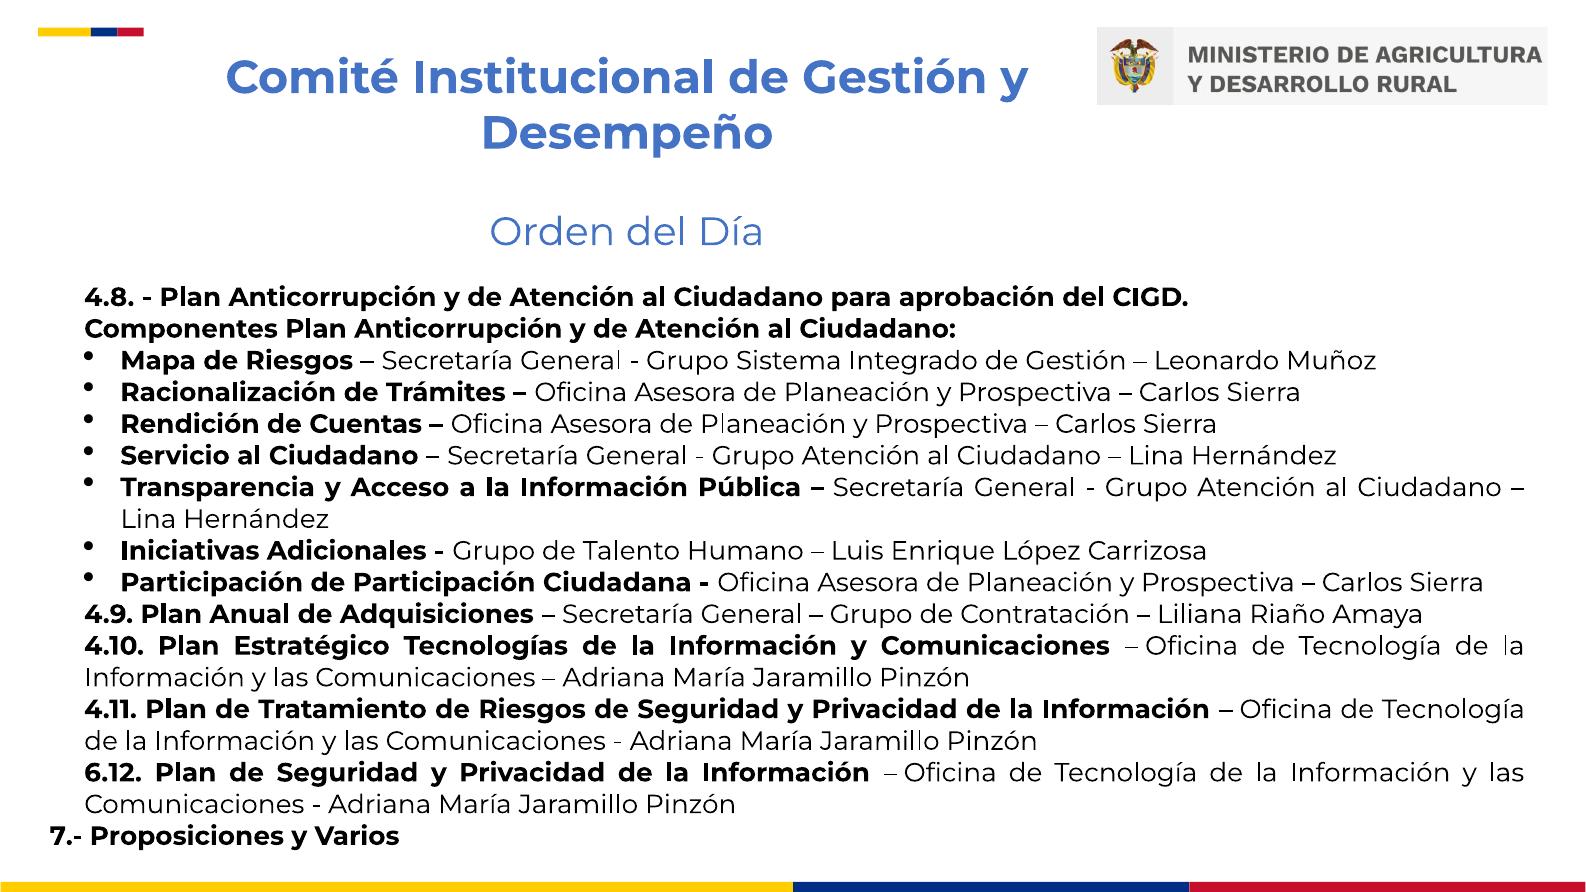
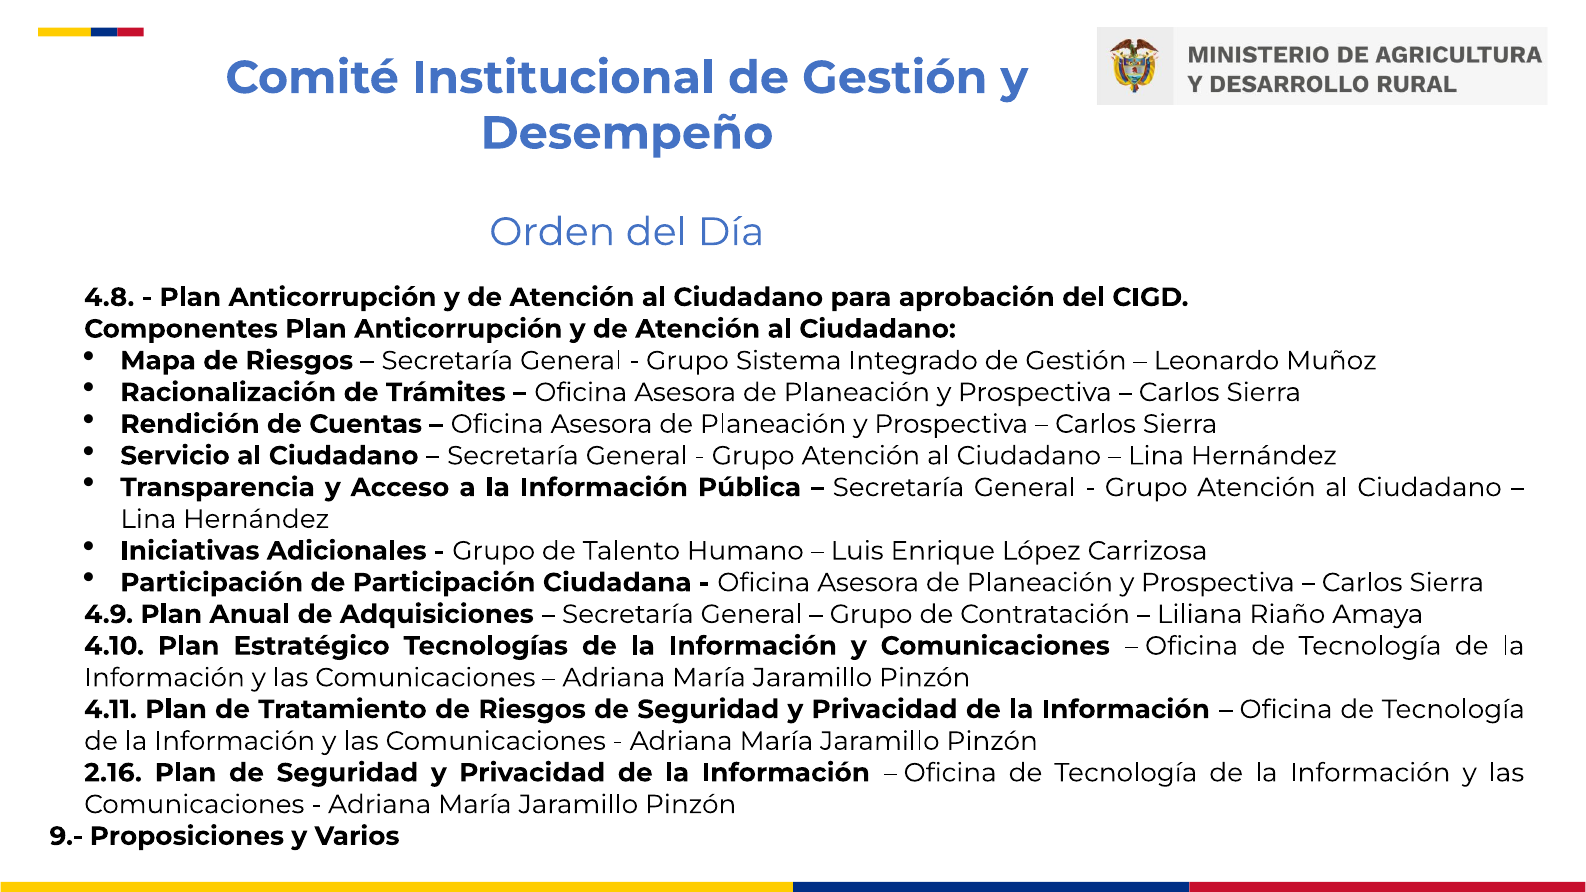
6.12: 6.12 -> 2.16 (113, 773)
7.-: 7.- -> 9.- (66, 836)
